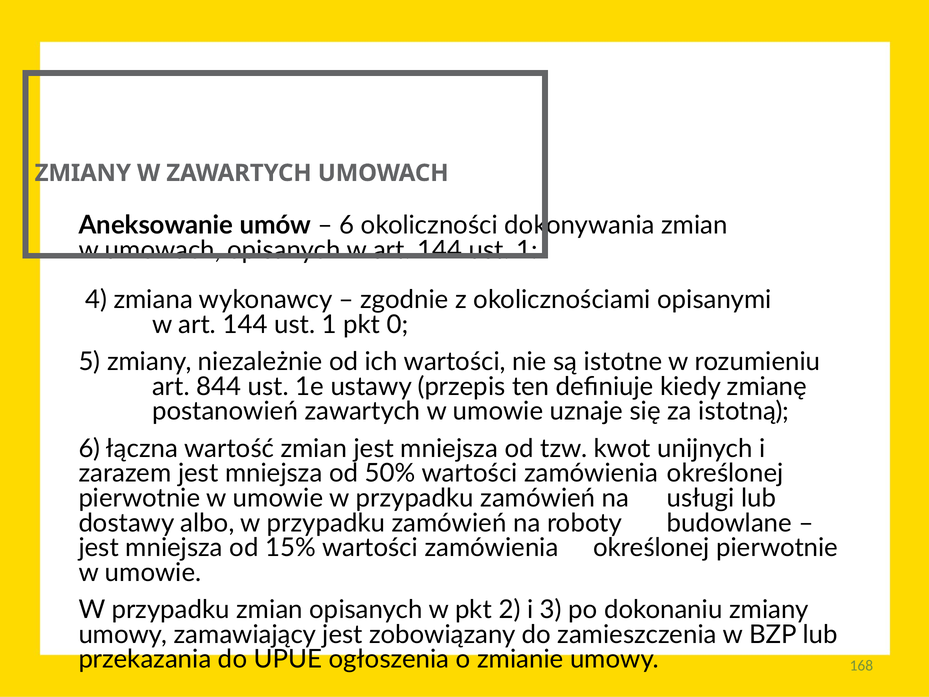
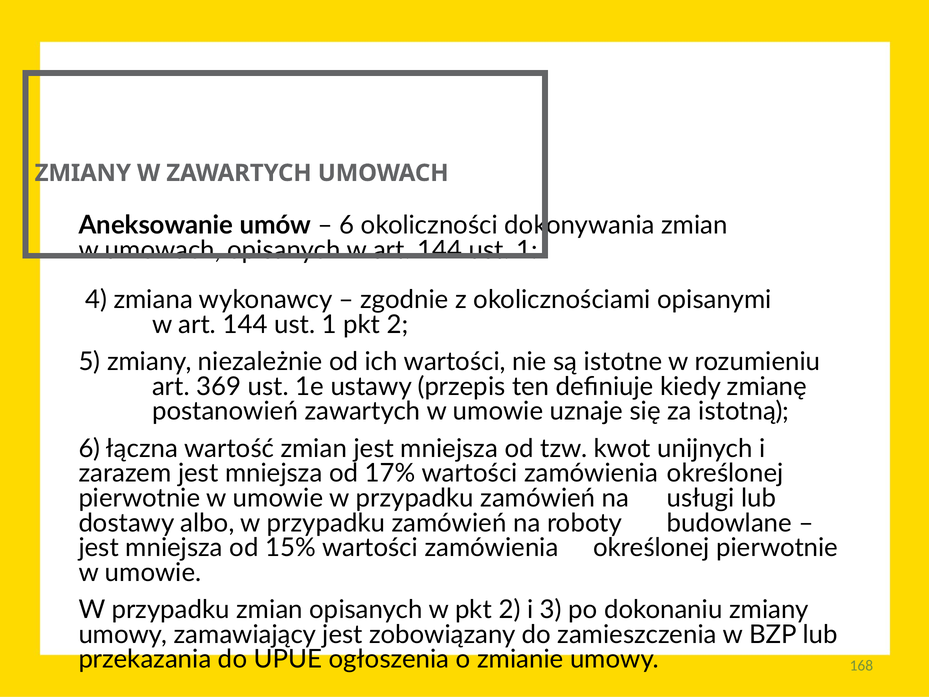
1 pkt 0: 0 -> 2 (398, 324)
844: 844 -> 369 (219, 386)
50%: 50% -> 17% (390, 473)
